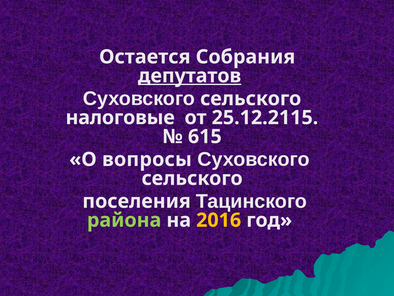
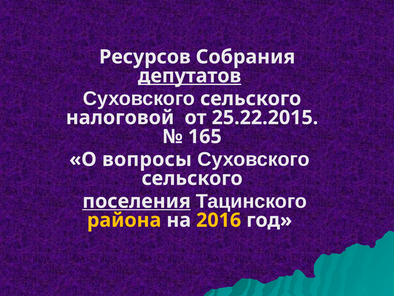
Остается: Остается -> Ресурсов (145, 57)
налоговые: налоговые -> налоговой (120, 117)
25.12.2115: 25.12.2115 -> 25.22.2015 (265, 117)
615: 615 -> 165 (205, 136)
поселения underline: none -> present (137, 201)
района colour: light green -> yellow (124, 220)
